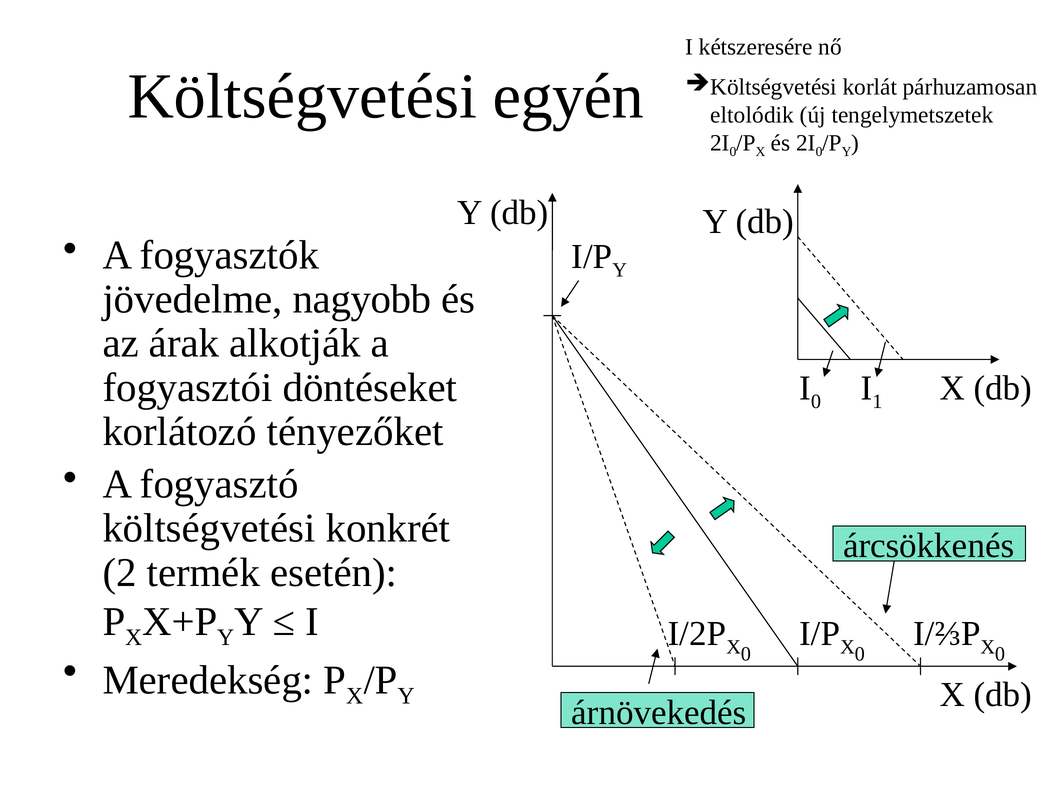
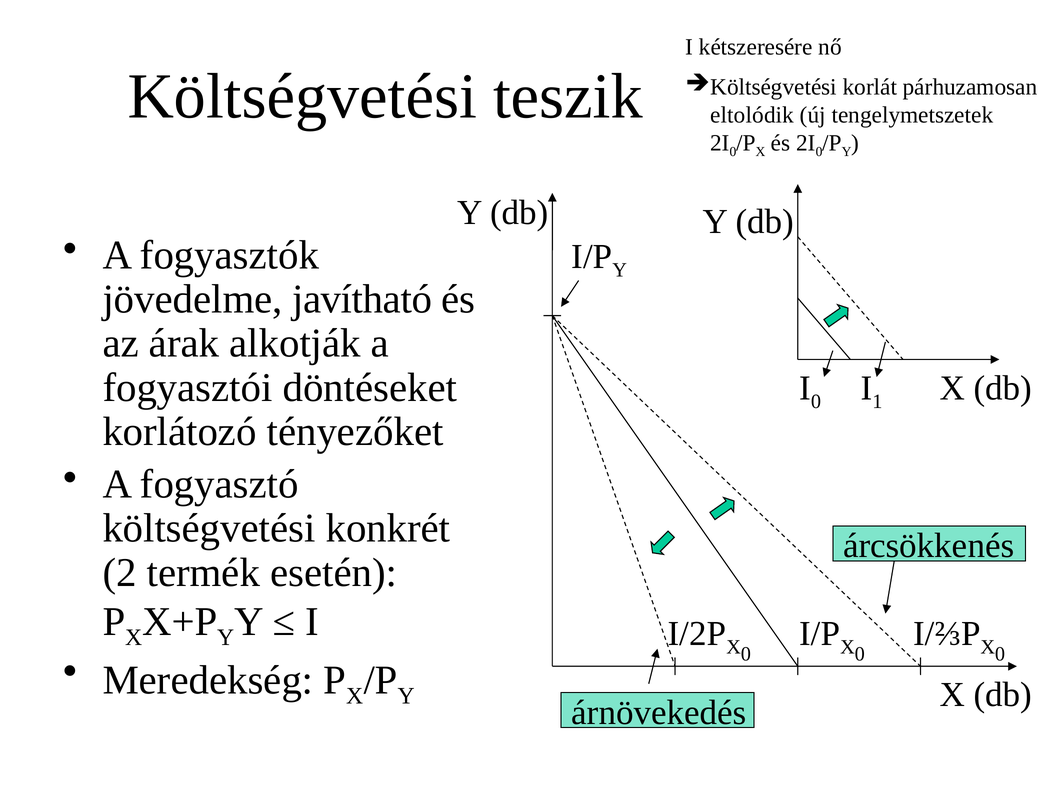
egyén: egyén -> teszik (568, 97)
nagyobb: nagyobb -> javítható (362, 299)
